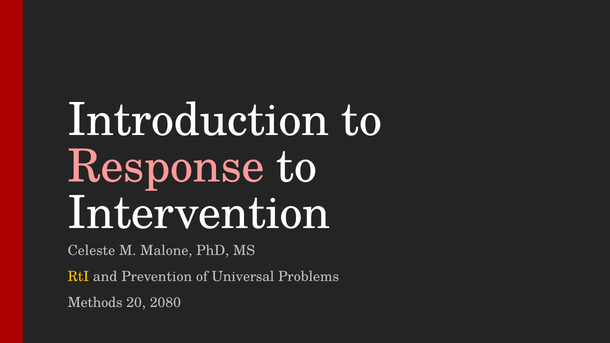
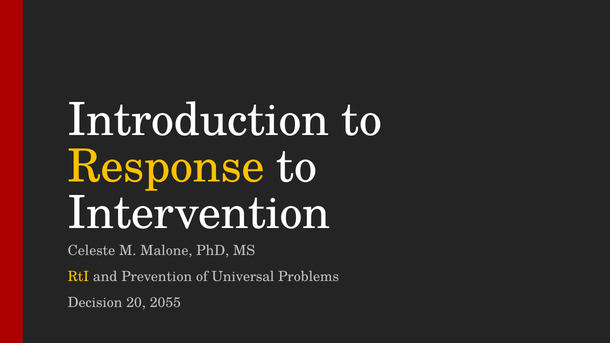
Response colour: pink -> yellow (166, 167)
Methods: Methods -> Decision (95, 303)
2080: 2080 -> 2055 (165, 303)
